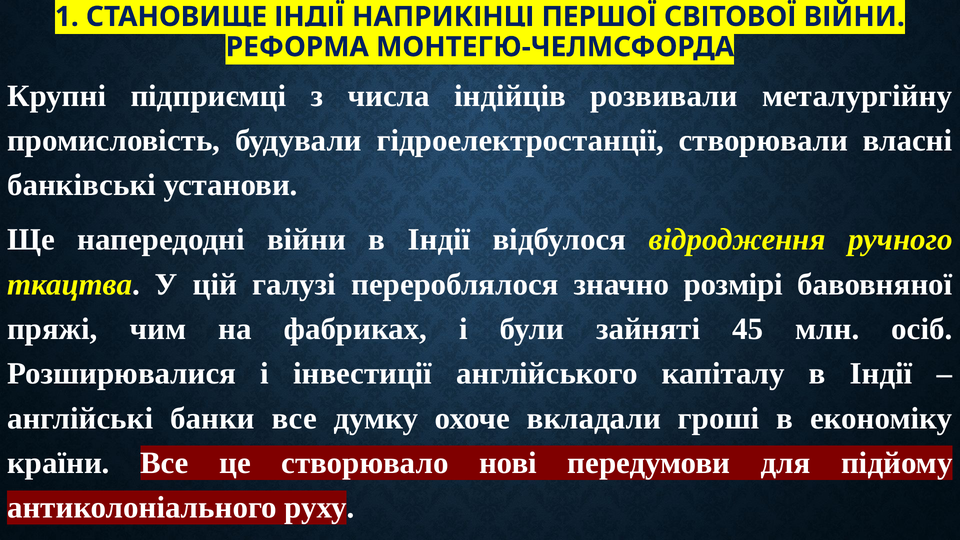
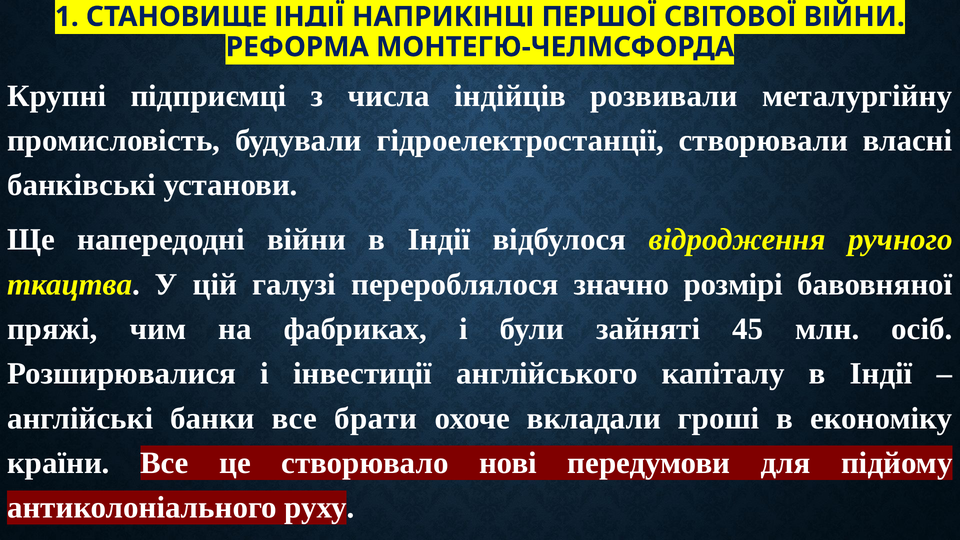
думку: думку -> брати (376, 418)
